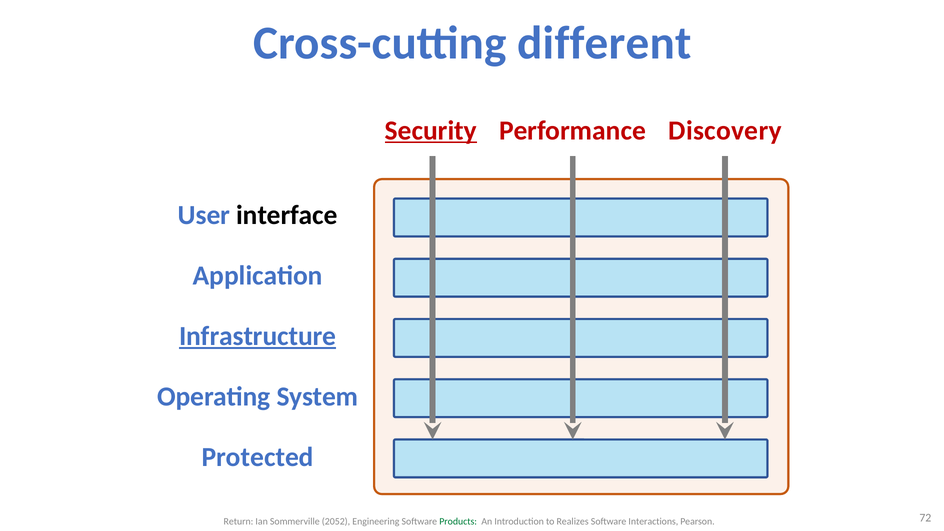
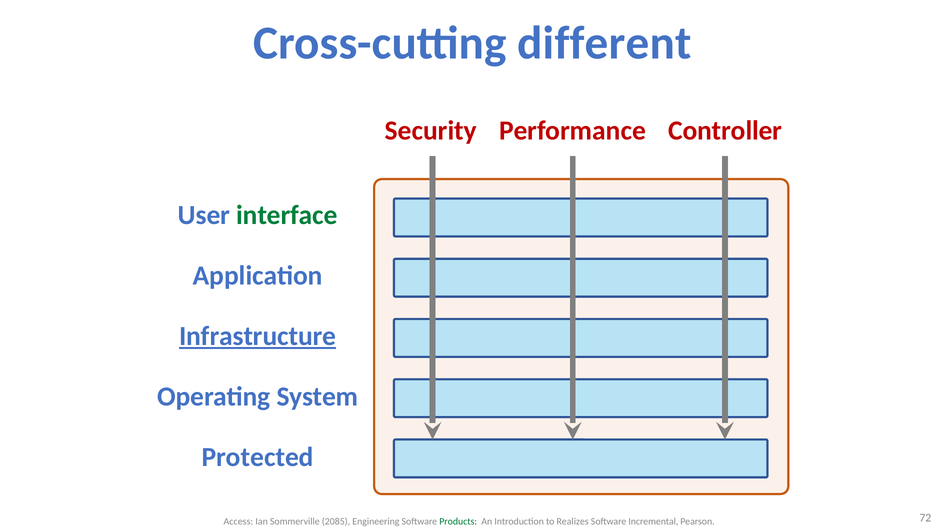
Security underline: present -> none (431, 130)
Discovery: Discovery -> Controller (725, 130)
interface colour: black -> green (287, 215)
Return: Return -> Access (238, 522)
2052: 2052 -> 2085 (336, 522)
Interactions: Interactions -> Incremental (653, 522)
